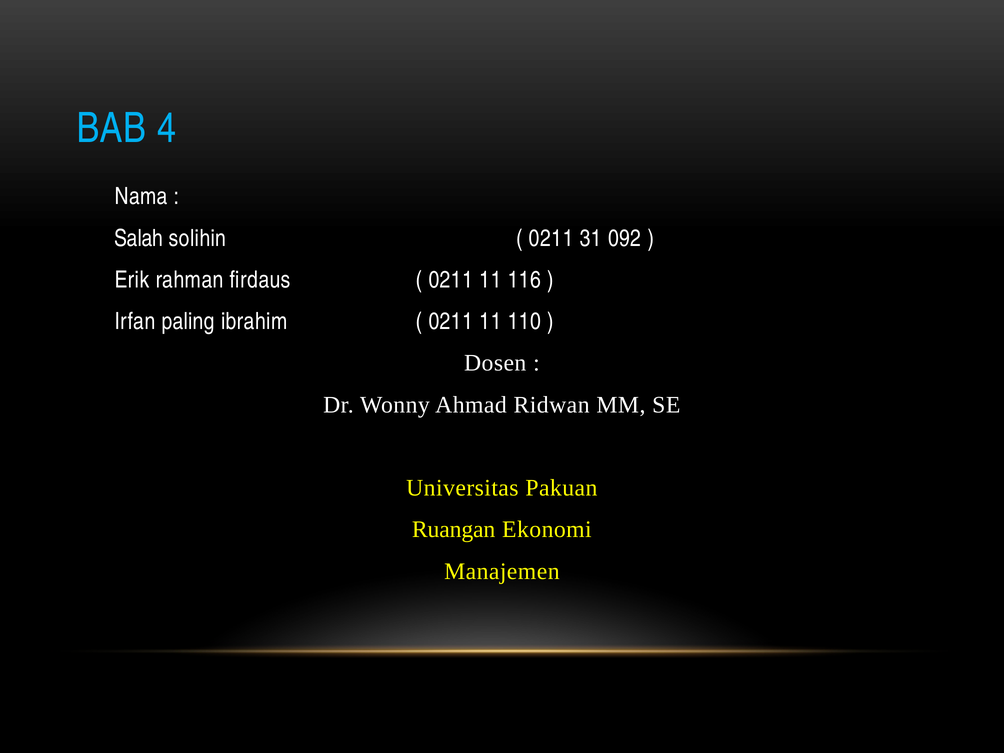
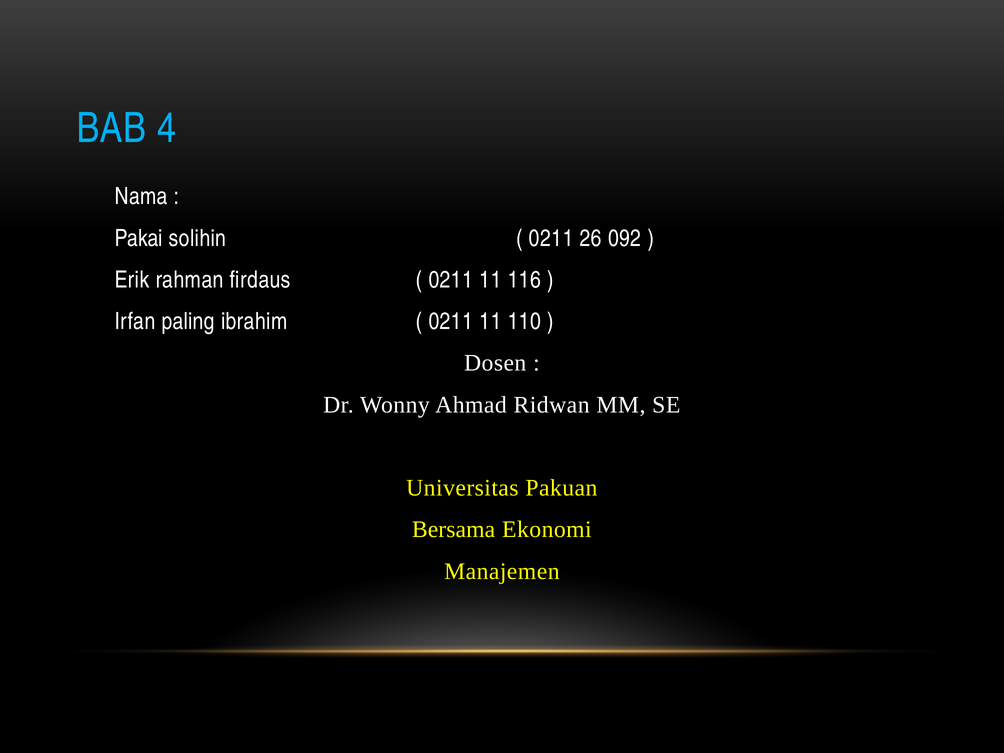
Salah: Salah -> Pakai (139, 238)
31: 31 -> 26 (591, 238)
Ruangan: Ruangan -> Bersama (454, 530)
